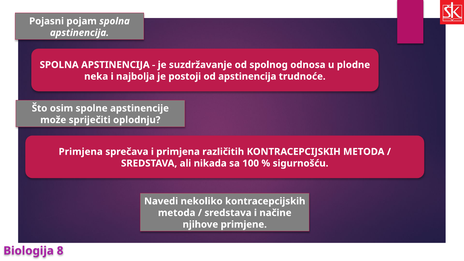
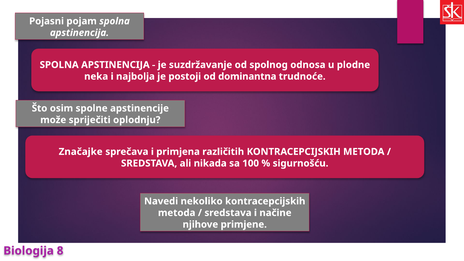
od apstinencija: apstinencija -> dominantna (247, 76)
Primjena: Primjena -> Značajke (81, 152)
